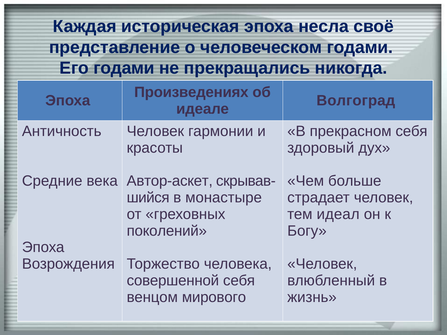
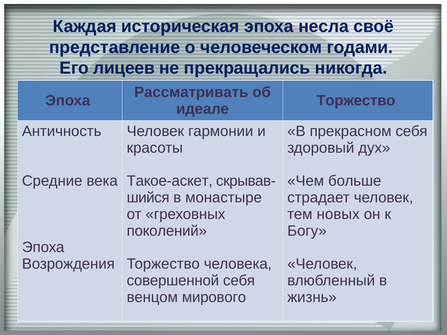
Его годами: годами -> лицеев (124, 68)
Произведениях: Произведениях -> Рассматривать (191, 92)
Волгоград: Волгоград -> Торжество (356, 101)
Автор-аскет: Автор-аскет -> Такое-аскет (170, 181)
идеал: идеал -> новых (338, 214)
